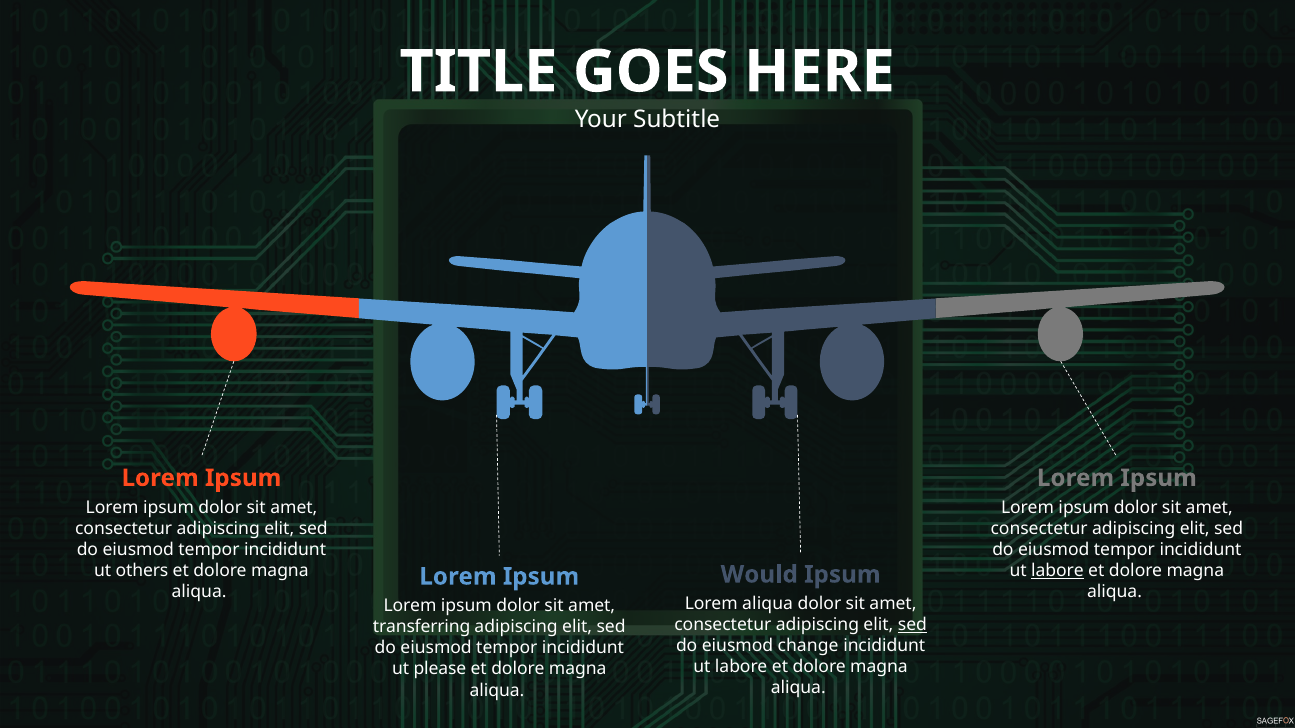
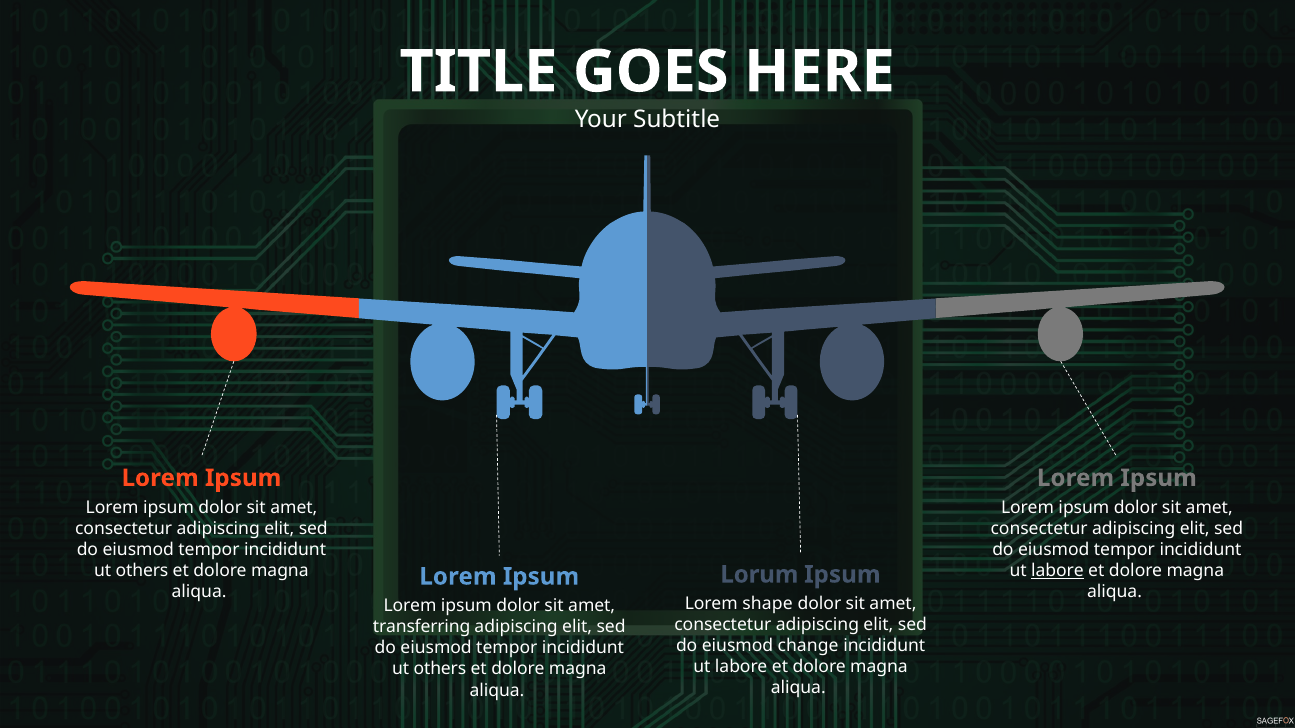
Would: Would -> Lorum (759, 575)
Lorem aliqua: aliqua -> shape (768, 604)
sed underline: present -> none (912, 625)
please: please -> others (440, 670)
